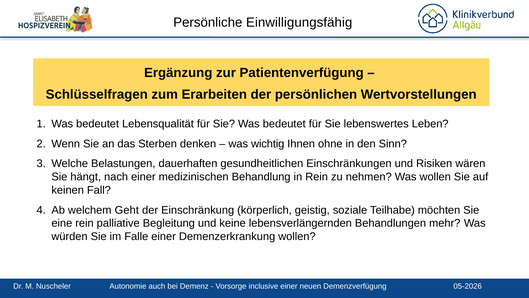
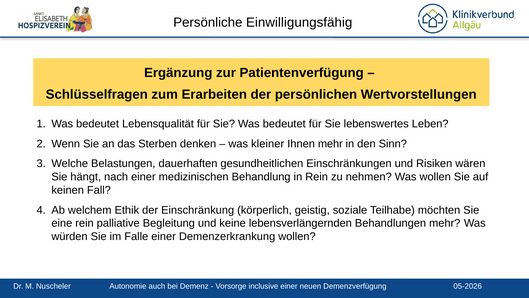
wichtig: wichtig -> kleiner (268, 144)
Ihnen ohne: ohne -> mehr (330, 144)
Geht: Geht -> Ethik (127, 210)
